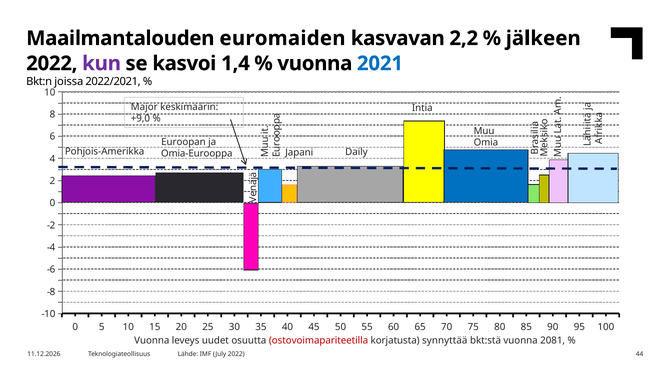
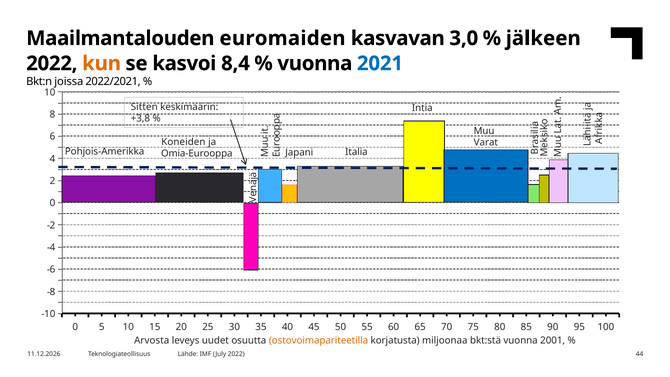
2,2: 2,2 -> 3,0 (464, 38)
kun colour: purple -> orange (102, 63)
1,4: 1,4 -> 8,4 (235, 63)
Major: Major -> Sitten (144, 107)
+9,0: +9,0 -> +3,8 (140, 119)
Euroopan: Euroopan -> Koneiden (183, 142)
Omia: Omia -> Varat (486, 143)
Daily: Daily -> Italia (356, 152)
Vuonna: Vuonna -> Arvosta (152, 341)
ostovoimapariteetilla colour: red -> orange (319, 341)
synnyttää: synnyttää -> miljoonaa (445, 341)
2081: 2081 -> 2001 (553, 341)
